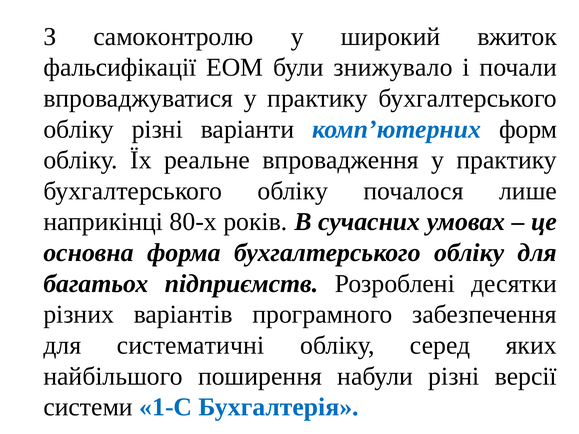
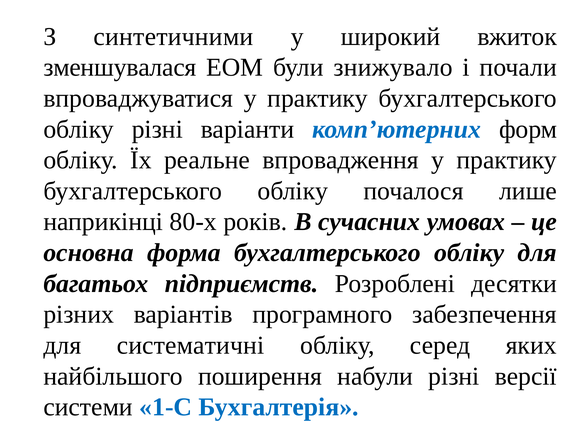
самоконтролю: самоконтролю -> синтетичними (173, 37)
фальсифікації: фальсифікації -> зменшувалася (120, 68)
